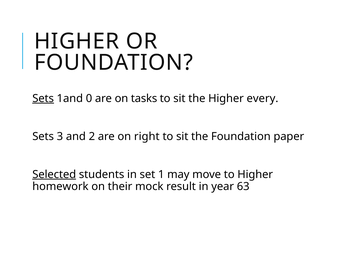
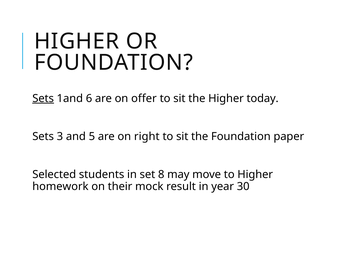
0: 0 -> 6 (89, 98)
tasks: tasks -> offer (144, 98)
every: every -> today (263, 98)
2: 2 -> 5 (92, 137)
Selected underline: present -> none (54, 175)
1: 1 -> 8 (161, 175)
63: 63 -> 30 (243, 187)
